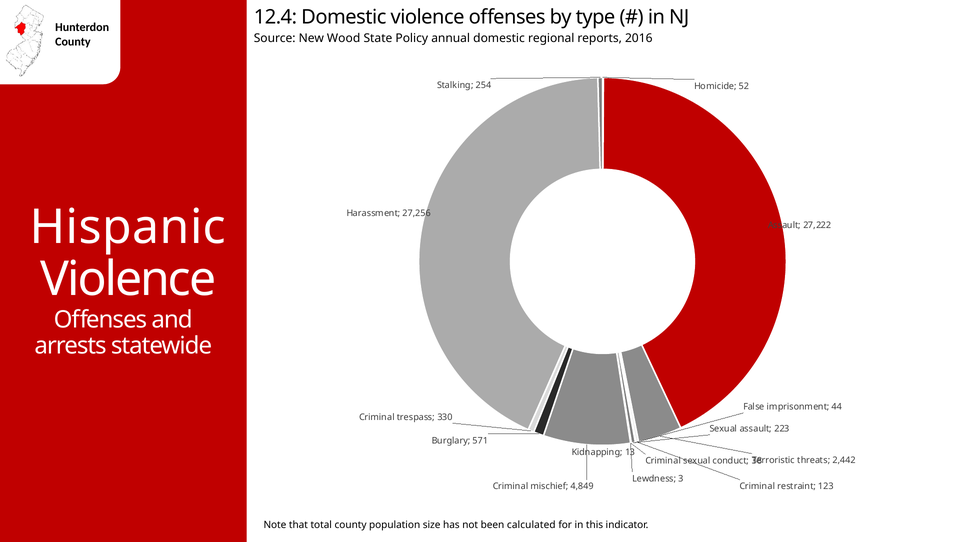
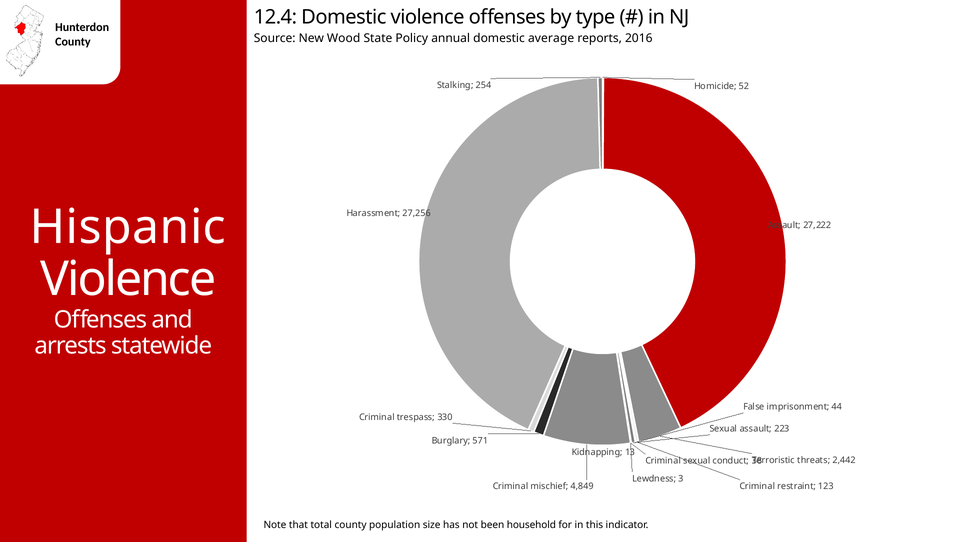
regional: regional -> average (551, 38)
calculated: calculated -> household (531, 524)
